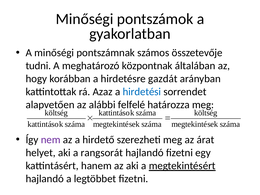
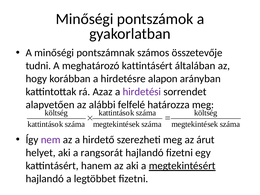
meghatározó központnak: központnak -> kattintásért (147, 66)
gazdát: gazdát -> alapon (163, 79)
hirdetési colour: blue -> purple (142, 92)
árat: árat -> árut (206, 140)
